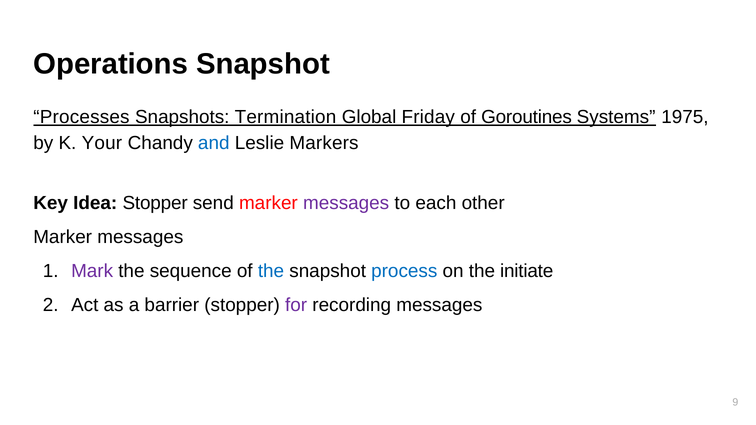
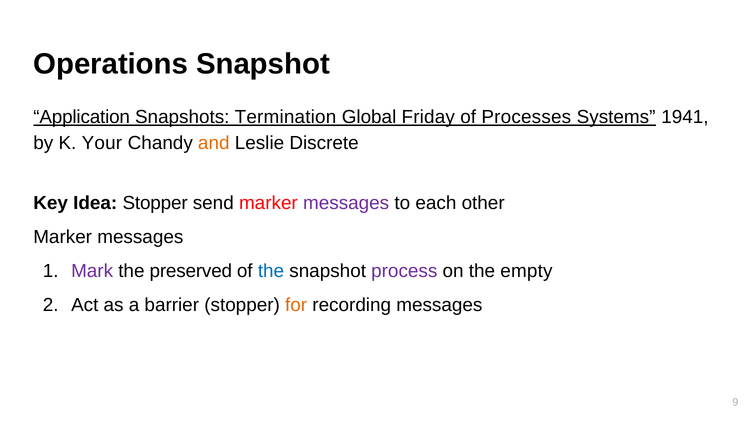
Processes: Processes -> Application (82, 117)
Goroutines: Goroutines -> Processes (526, 117)
1975: 1975 -> 1941 (685, 117)
and colour: blue -> orange (214, 143)
Markers: Markers -> Discrete (324, 143)
sequence: sequence -> preserved (191, 271)
process colour: blue -> purple (404, 271)
initiate: initiate -> empty (526, 271)
for colour: purple -> orange (296, 305)
